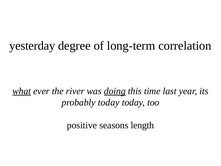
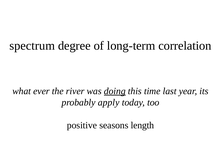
yesterday: yesterday -> spectrum (32, 46)
what underline: present -> none (22, 91)
probably today: today -> apply (109, 102)
